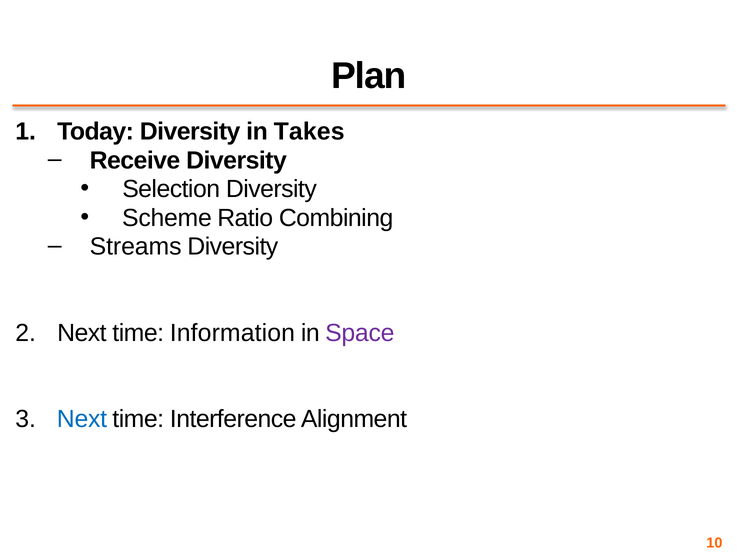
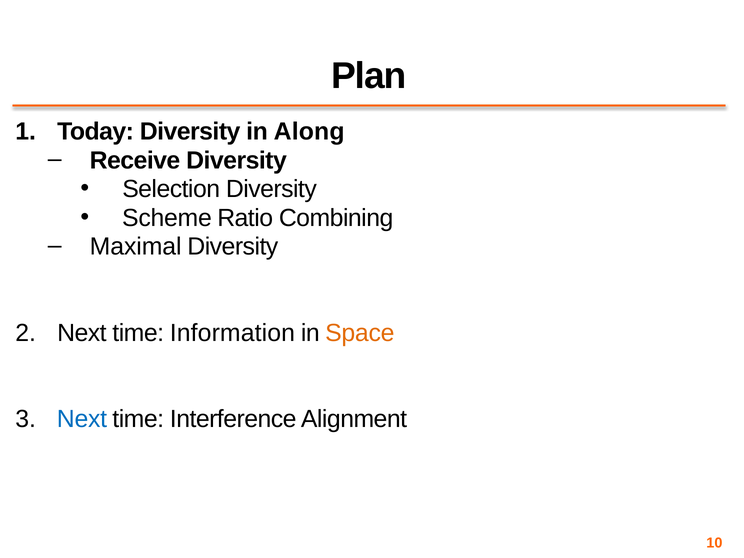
Takes: Takes -> Along (309, 132)
Streams: Streams -> Maximal (136, 247)
Space colour: purple -> orange (360, 333)
